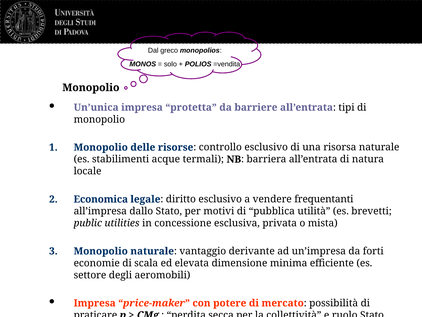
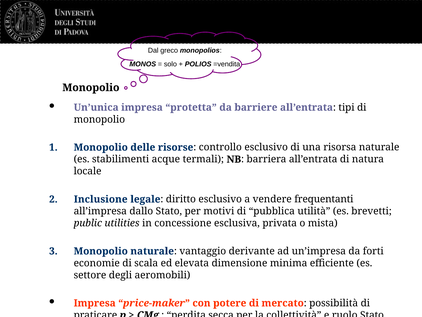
Economica: Economica -> Inclusione (101, 199)
